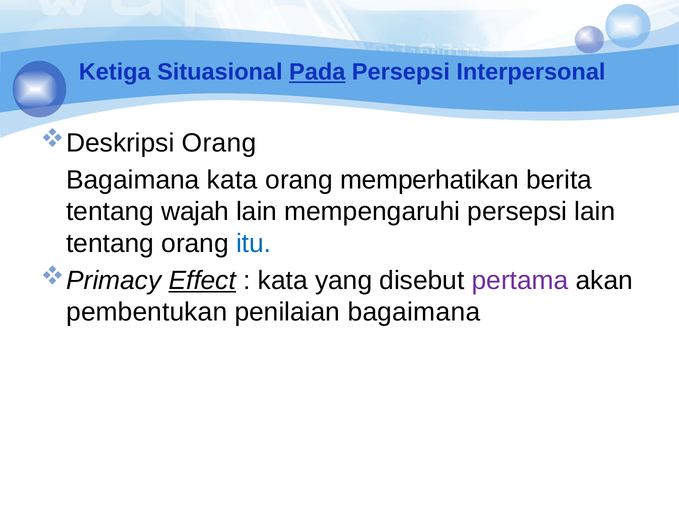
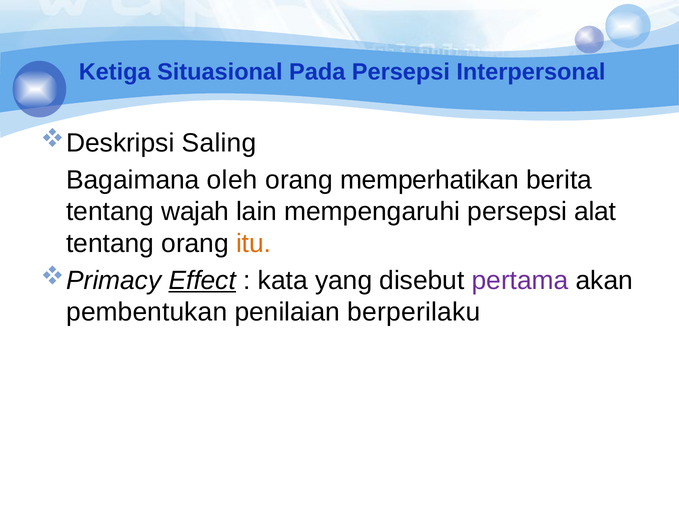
Pada underline: present -> none (317, 72)
Orang: Orang -> Saling (219, 143)
Bagaimana kata: kata -> oleh (232, 180)
persepsi lain: lain -> alat (595, 212)
itu colour: blue -> orange (254, 244)
penilaian bagaimana: bagaimana -> berperilaku (414, 312)
